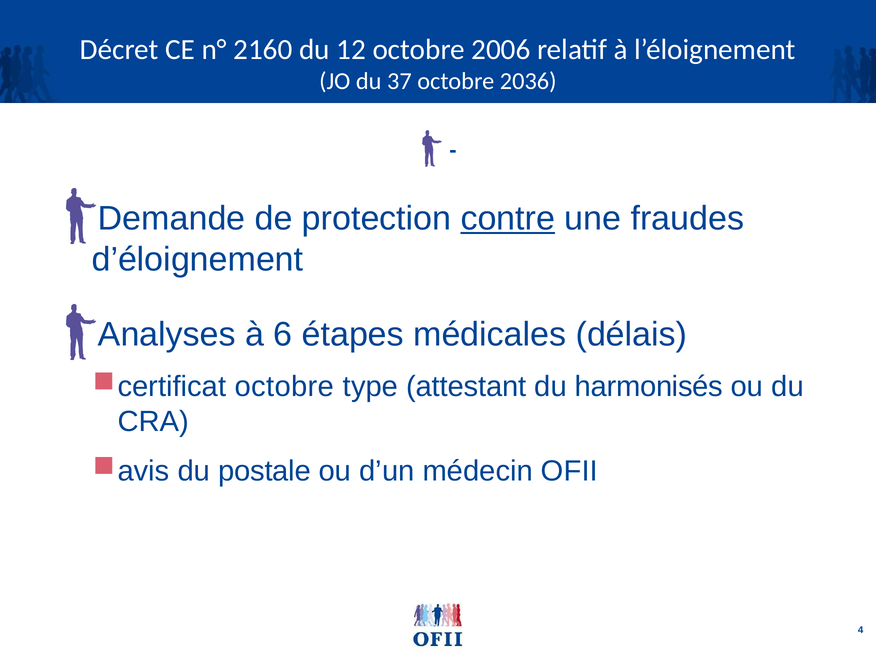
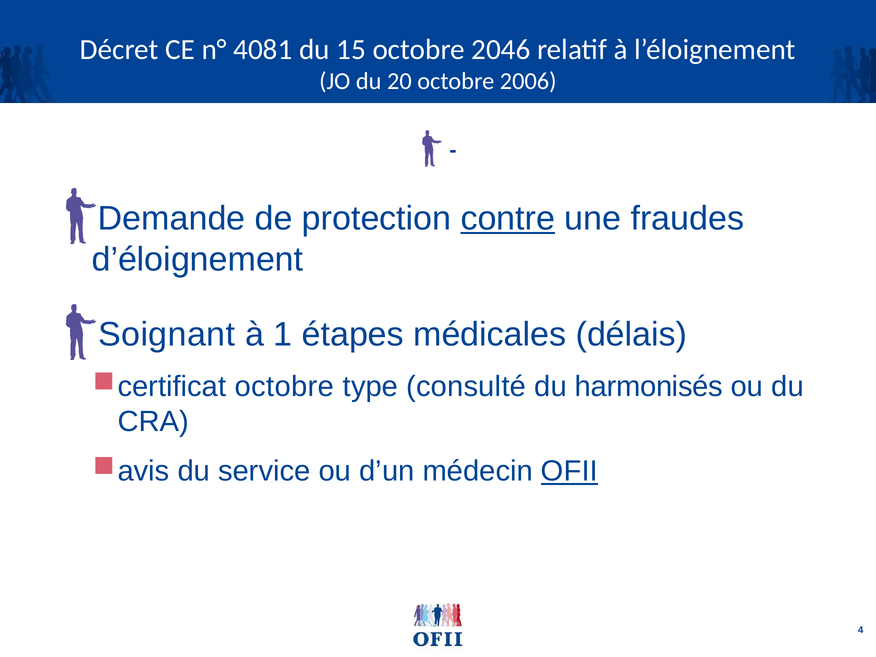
2160: 2160 -> 4081 (263, 49)
12: 12 -> 15 (351, 49)
2006: 2006 -> 2046 (501, 49)
37: 37 -> 20 (399, 81)
2036: 2036 -> 2006 (528, 81)
Analyses: Analyses -> Soignant (167, 334)
6: 6 -> 1 (283, 334)
attestant: attestant -> consulté (466, 387)
postale: postale -> service (264, 471)
OFII underline: none -> present (569, 471)
